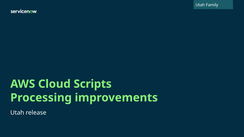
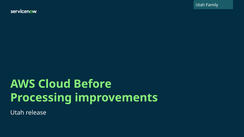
Scripts: Scripts -> Before (93, 84)
